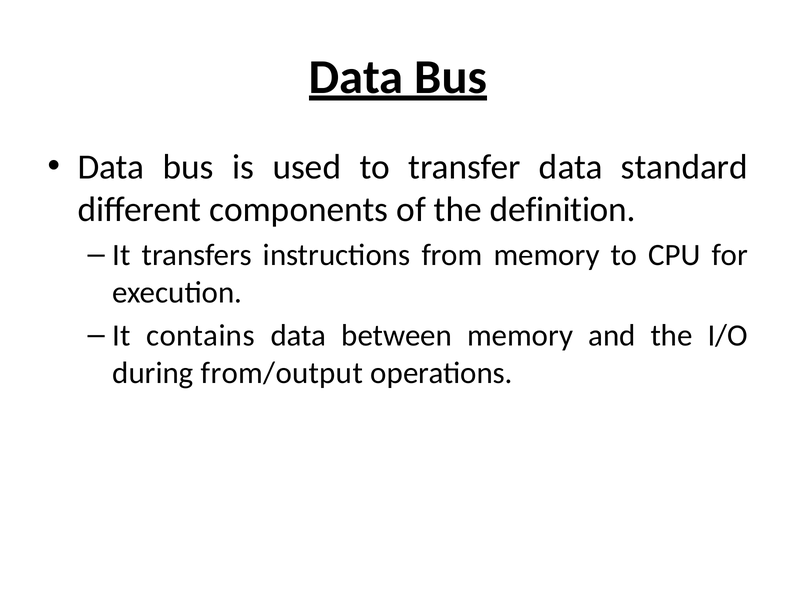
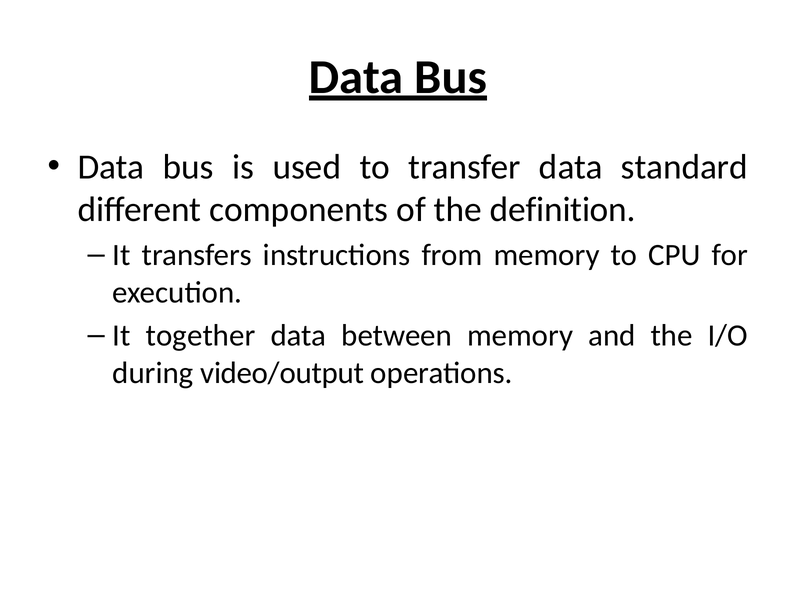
contains: contains -> together (201, 336)
from/output: from/output -> video/output (282, 373)
